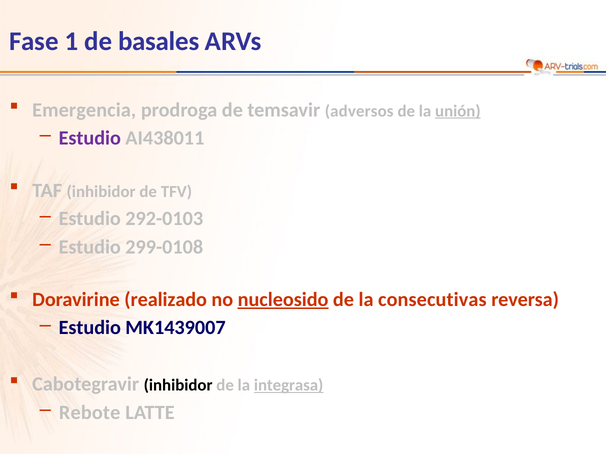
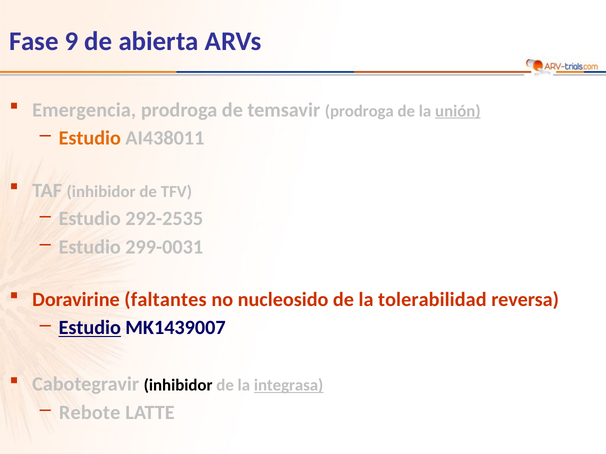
1: 1 -> 9 (72, 41)
basales: basales -> abierta (159, 41)
temsavir adversos: adversos -> prodroga (359, 111)
Estudio colour: purple -> orange (90, 138)
292-0103: 292-0103 -> 292-2535 (164, 219)
299-0108: 299-0108 -> 299-0031 (164, 247)
realizado: realizado -> faltantes (165, 300)
nucleosido underline: present -> none (283, 300)
consecutivas: consecutivas -> tolerabilidad (432, 300)
Estudio underline: none -> present (90, 328)
